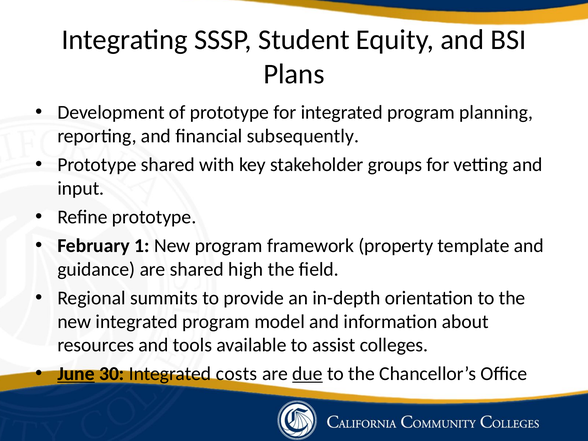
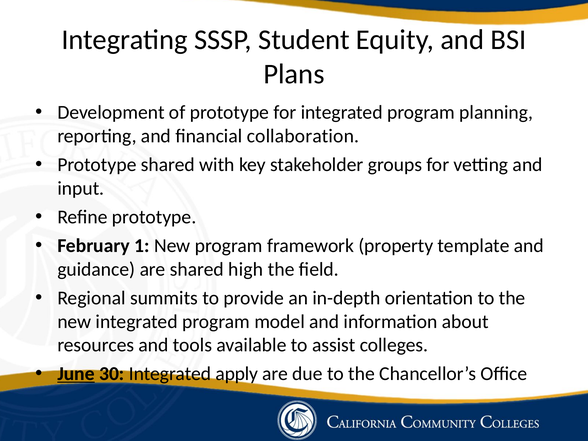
subsequently: subsequently -> collaboration (303, 136)
costs: costs -> apply (237, 374)
due underline: present -> none (307, 374)
